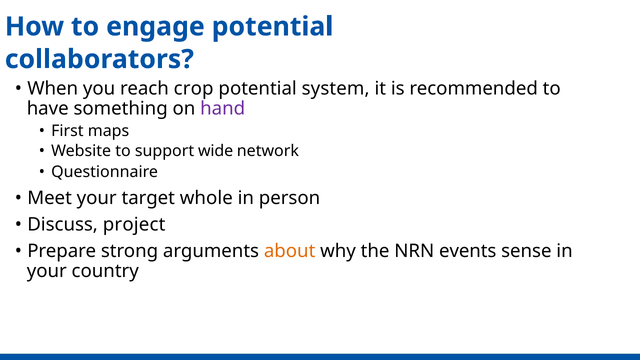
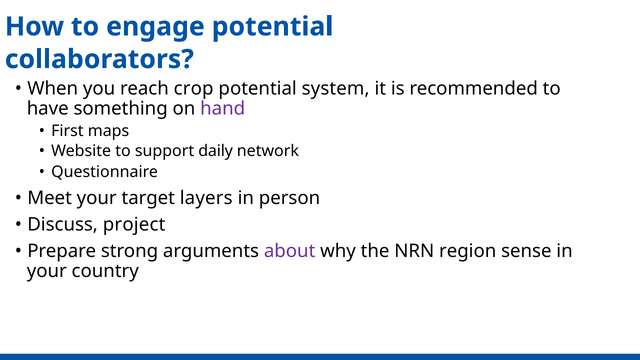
wide: wide -> daily (216, 151)
whole: whole -> layers (206, 198)
about colour: orange -> purple (290, 251)
events: events -> region (468, 251)
